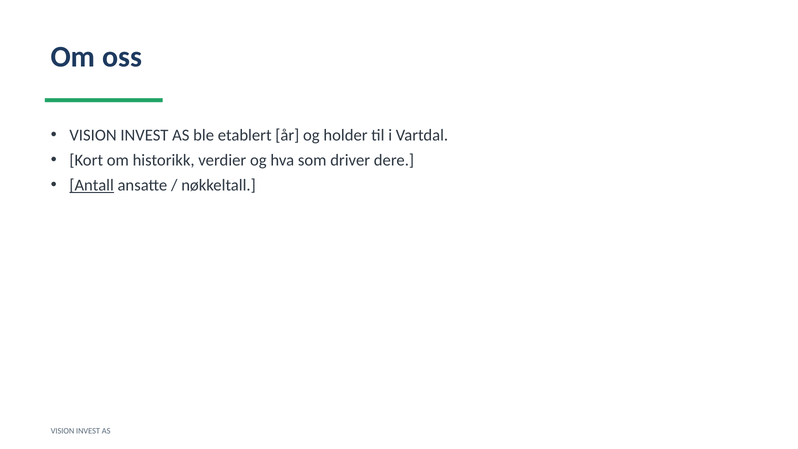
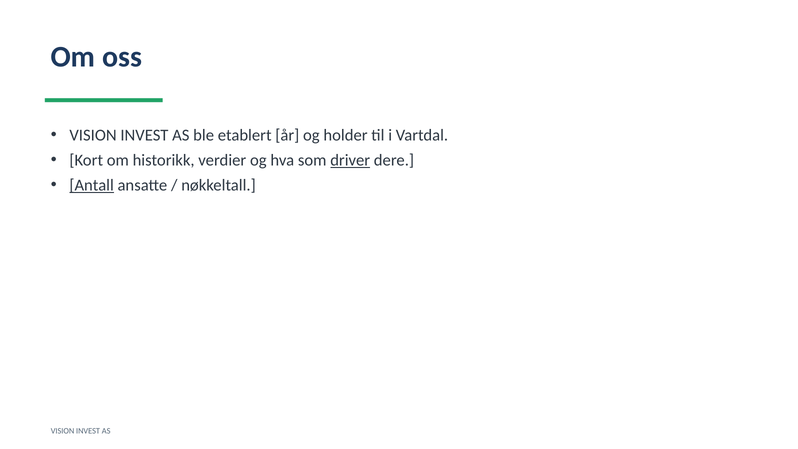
driver underline: none -> present (350, 160)
